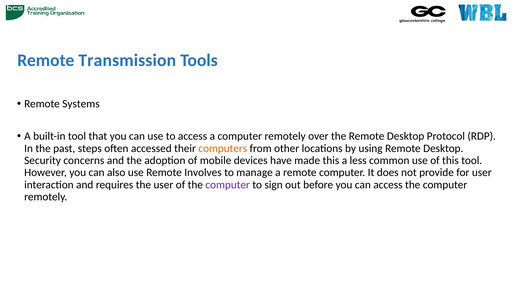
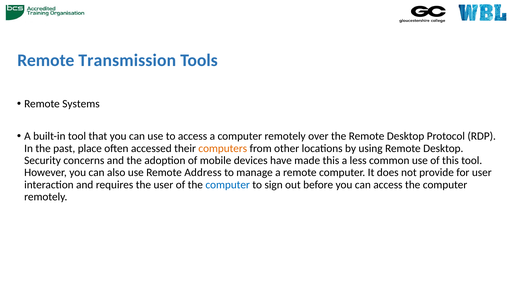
steps: steps -> place (90, 148)
Involves: Involves -> Address (203, 172)
computer colour: purple -> blue (228, 184)
